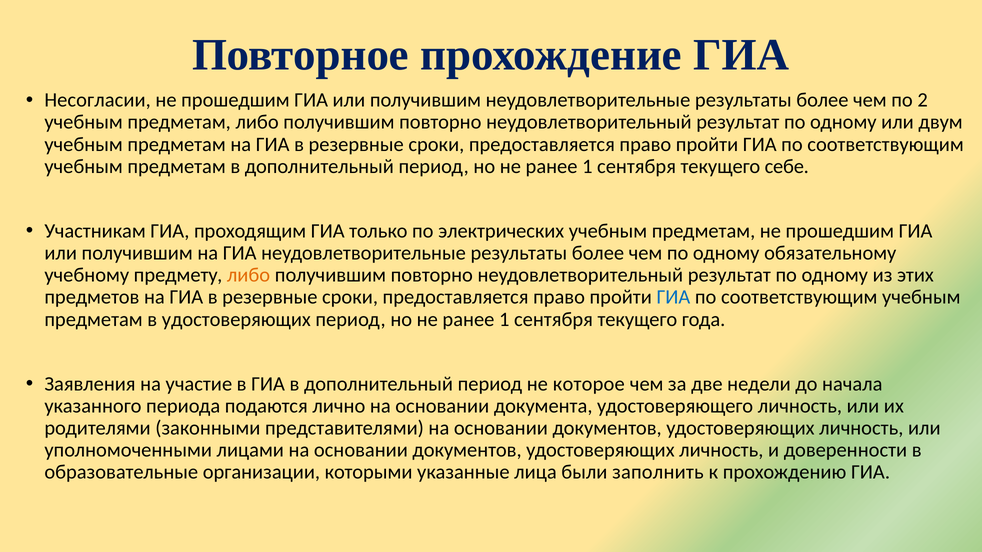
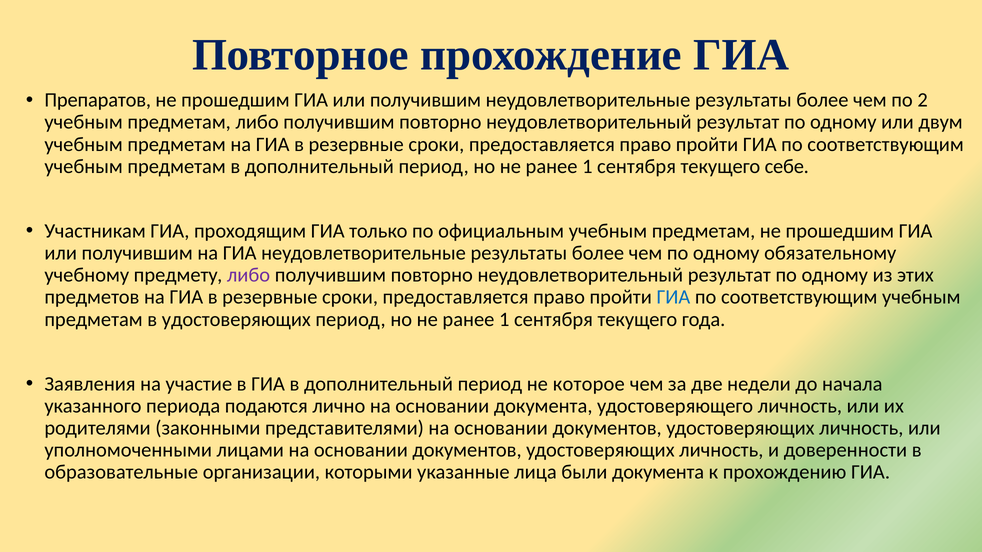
Несогласии: Несогласии -> Препаратов (98, 100)
электрических: электрических -> официальным (501, 231)
либо colour: orange -> purple (249, 275)
были заполнить: заполнить -> документа (658, 473)
